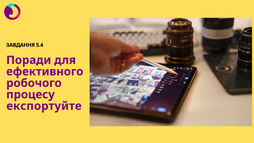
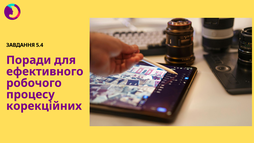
експортуйте: експортуйте -> корекційних (44, 106)
